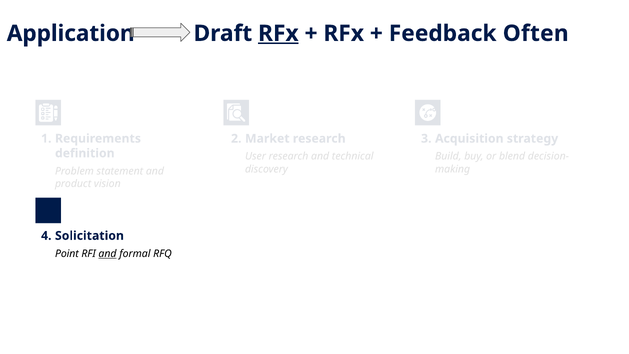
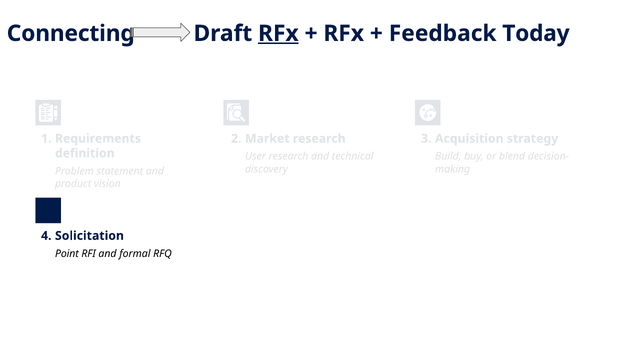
Application: Application -> Connecting (71, 33)
Often: Often -> Today (536, 33)
and underline: present -> none (108, 254)
